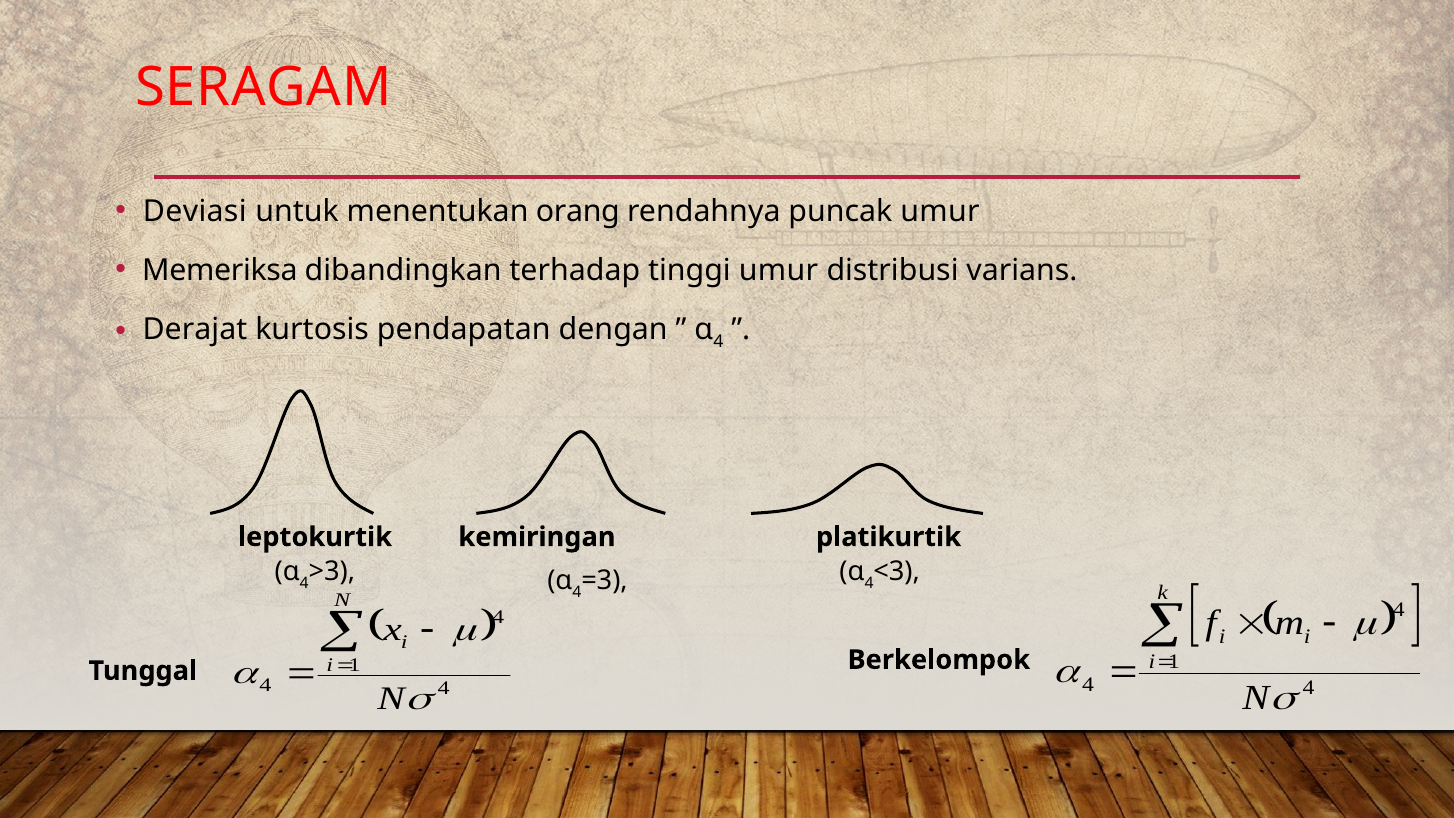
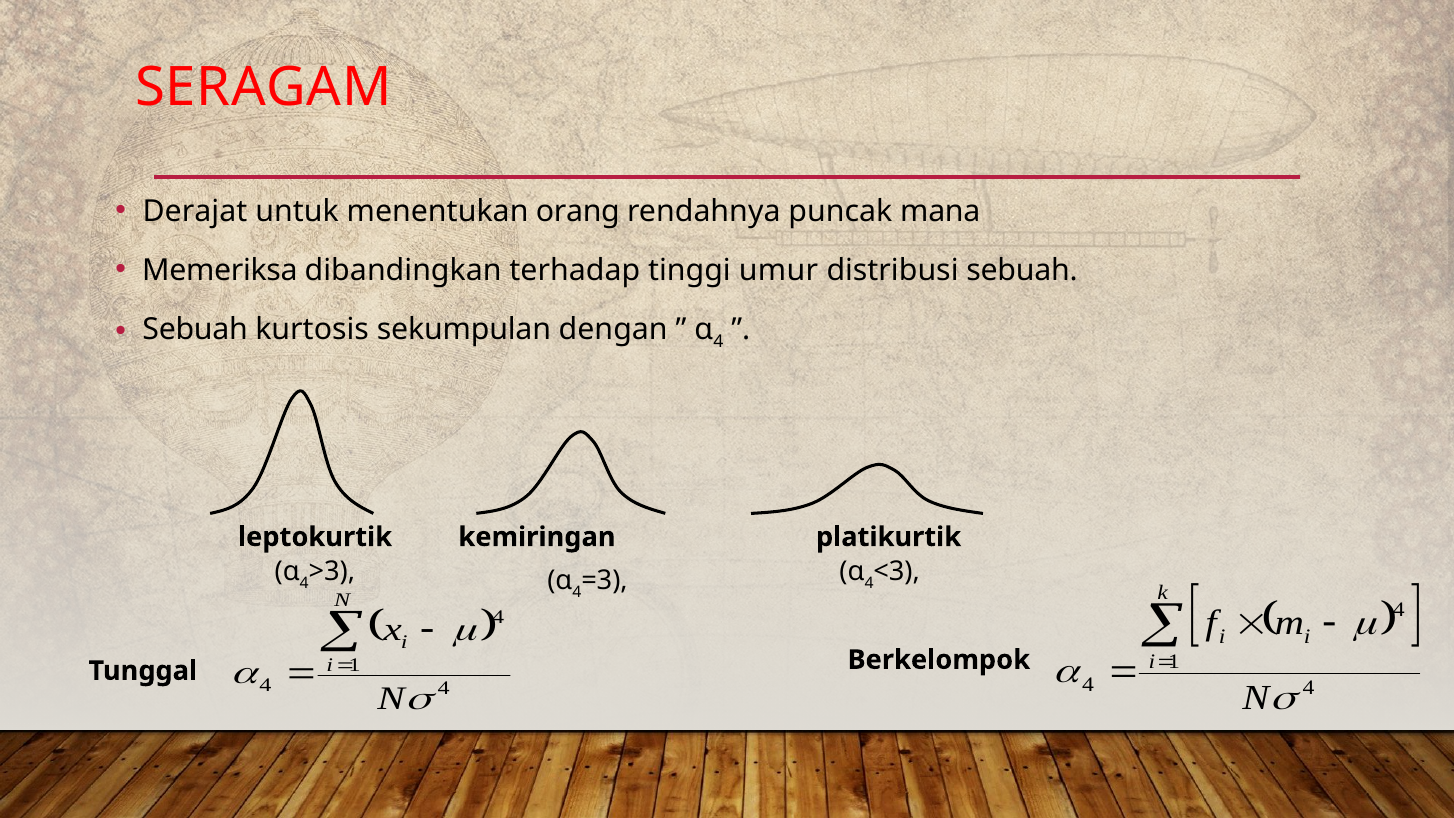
Deviasi: Deviasi -> Derajat (195, 211)
puncak umur: umur -> mana (940, 211)
distribusi varians: varians -> sebuah (1022, 270)
Derajat: Derajat -> Sebuah (195, 330)
pendapatan: pendapatan -> sekumpulan (464, 330)
